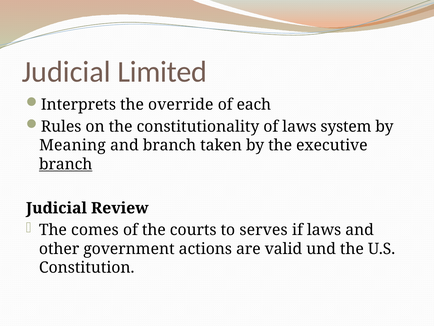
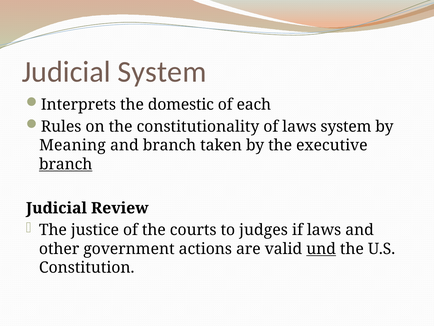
Judicial Limited: Limited -> System (162, 72)
override: override -> domestic (181, 104)
comes: comes -> justice (95, 230)
serves: serves -> judges (264, 230)
und underline: none -> present (321, 249)
